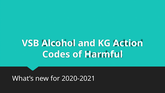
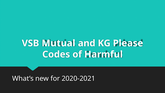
Alcohol: Alcohol -> Mutual (58, 43)
Action: Action -> Please (128, 43)
